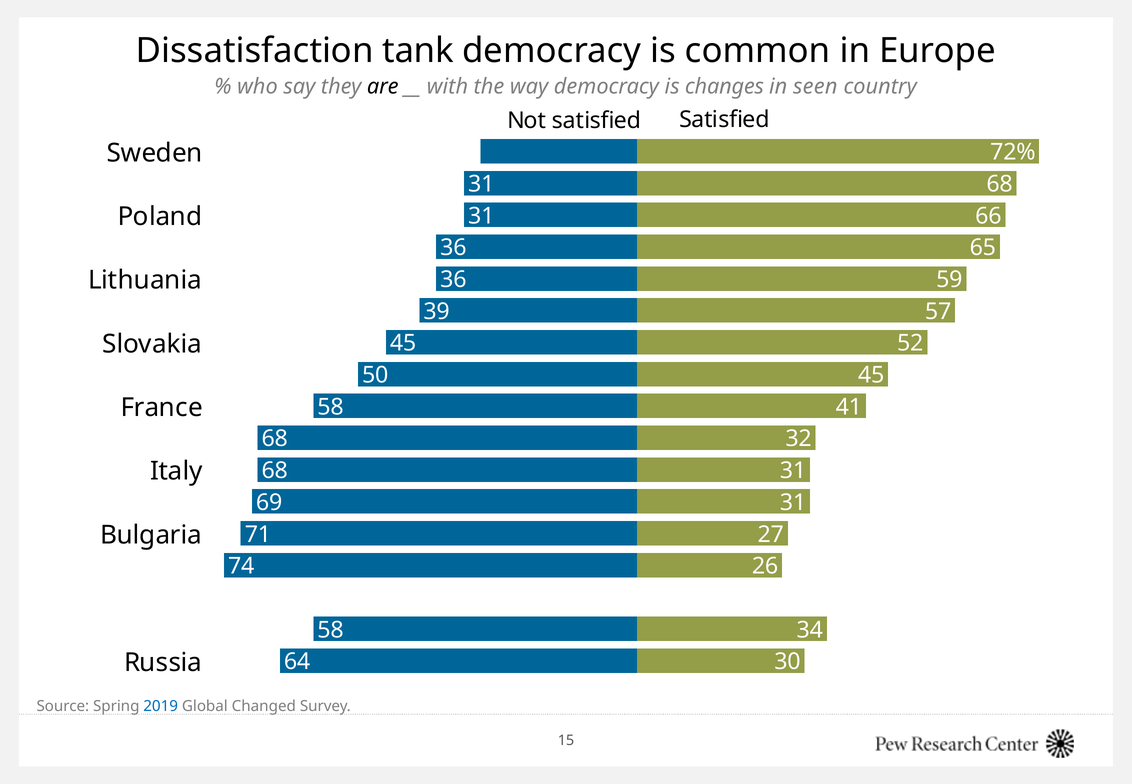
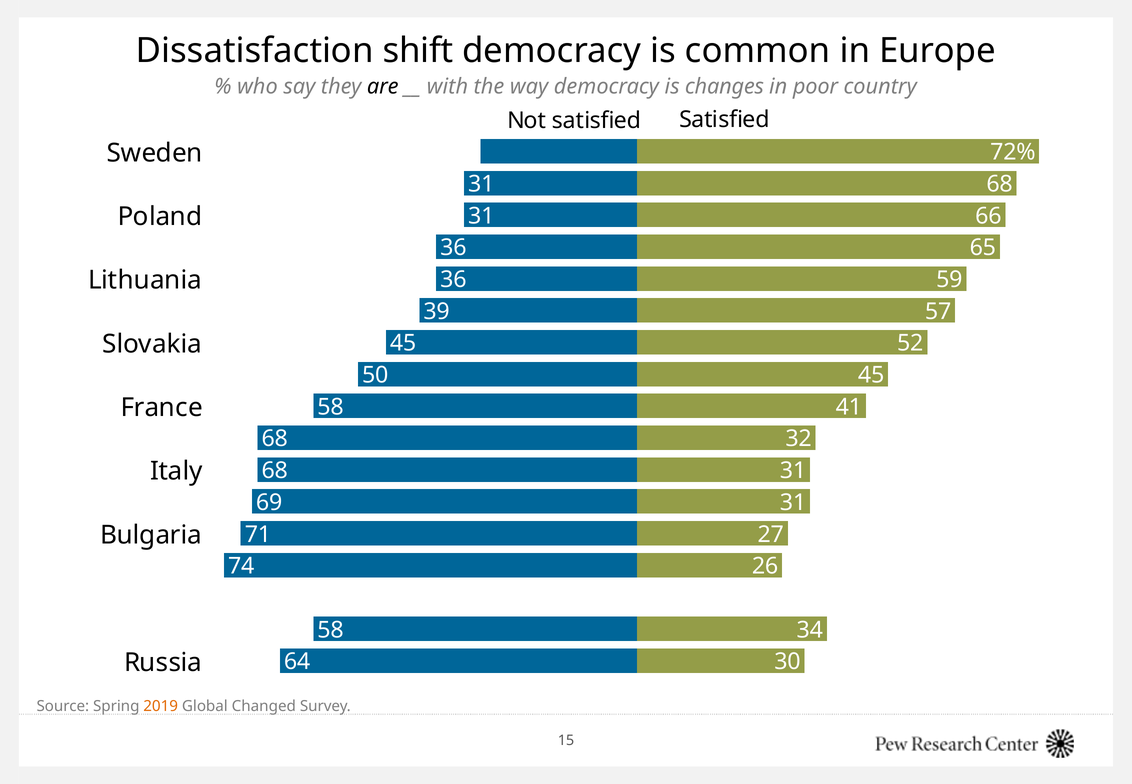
tank: tank -> shift (418, 51)
seen: seen -> poor (816, 86)
2019 colour: blue -> orange (161, 706)
